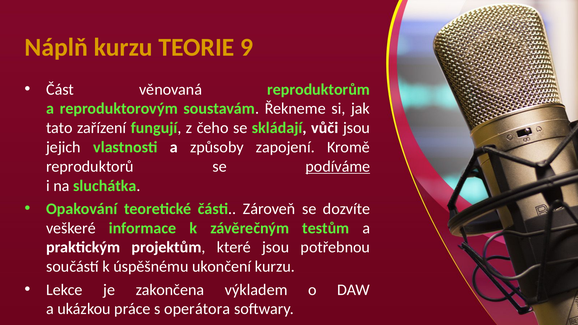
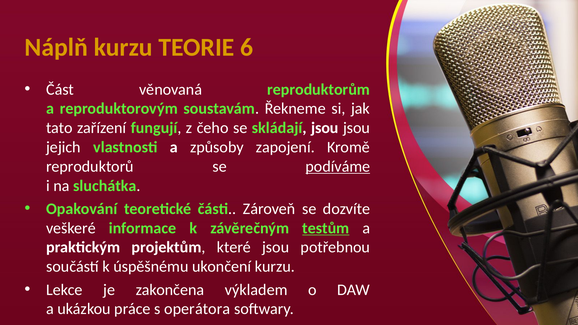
9: 9 -> 6 (247, 48)
skládají vůči: vůči -> jsou (325, 128)
testům underline: none -> present (326, 228)
